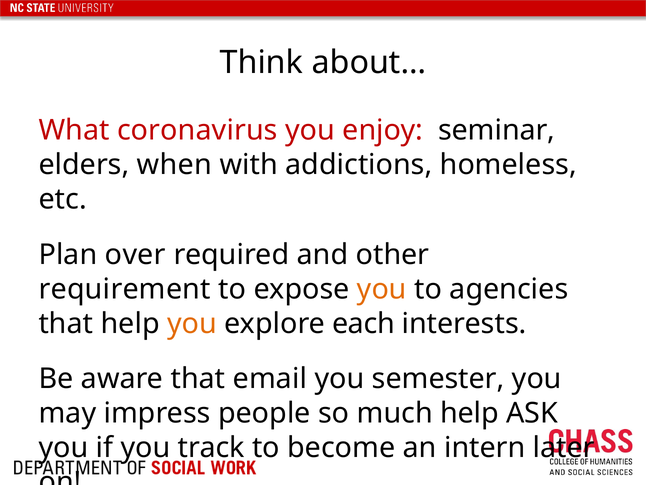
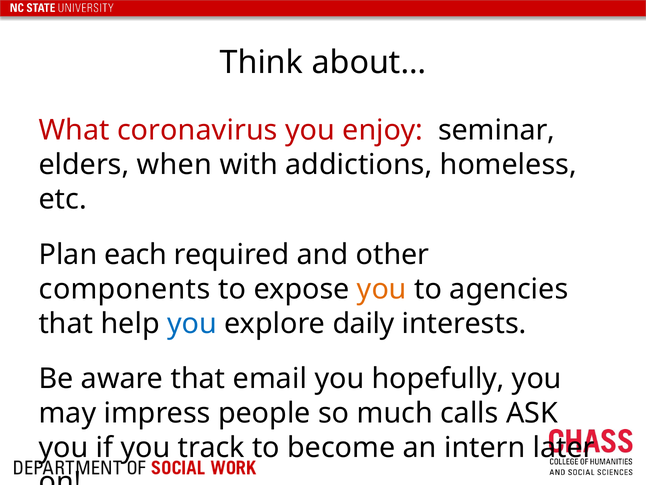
over: over -> each (136, 254)
requirement: requirement -> components (125, 289)
you colour: orange -> blue (192, 323)
each: each -> daily (364, 323)
semester: semester -> hopefully (438, 379)
much help: help -> calls (469, 413)
